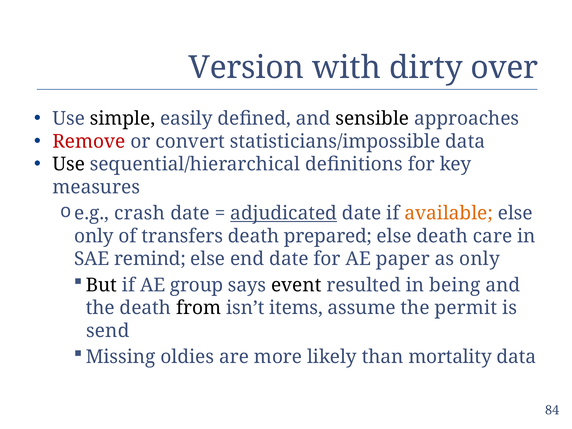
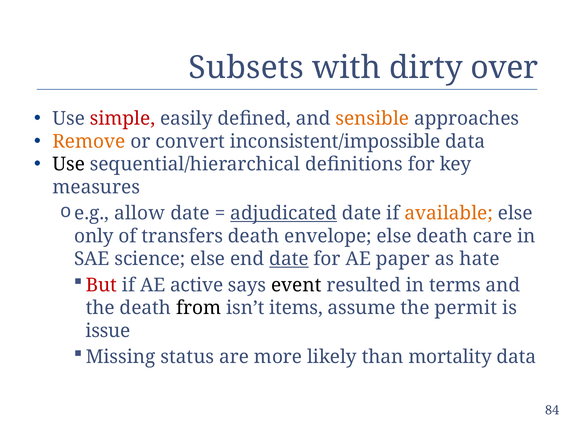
Version: Version -> Subsets (246, 68)
simple colour: black -> red (123, 119)
sensible colour: black -> orange (372, 119)
Remove colour: red -> orange (89, 141)
statisticians/impossible: statisticians/impossible -> inconsistent/impossible (335, 141)
crash: crash -> allow (140, 213)
prepared: prepared -> envelope (328, 236)
remind: remind -> science (150, 259)
date underline: none -> present (289, 259)
as only: only -> hate (480, 259)
But colour: black -> red (101, 285)
group: group -> active (197, 285)
being: being -> terms (455, 285)
send: send -> issue (108, 331)
oldies: oldies -> status (187, 357)
